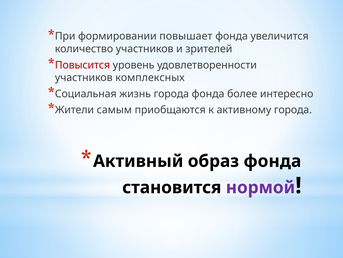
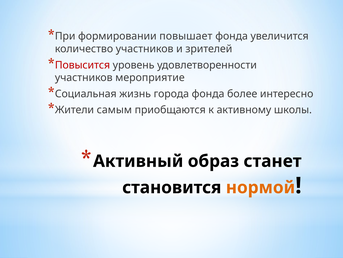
комплексных: комплексных -> мероприятие (150, 77)
активному города: города -> школы (293, 110)
образ фонда: фонда -> станет (273, 161)
нормой colour: purple -> orange (260, 187)
